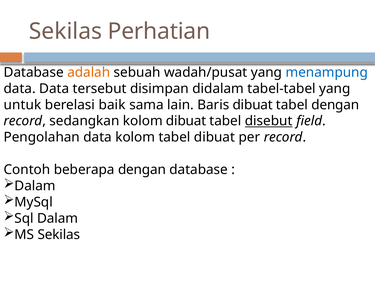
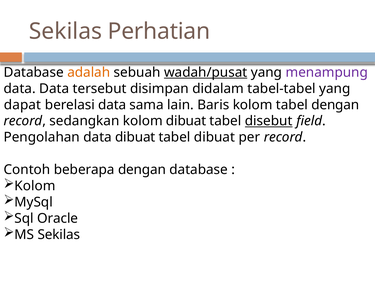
wadah/pusat underline: none -> present (206, 72)
menampung colour: blue -> purple (327, 72)
untuk: untuk -> dapat (22, 105)
berelasi baik: baik -> data (112, 105)
Baris dibuat: dibuat -> kolom (253, 105)
data kolom: kolom -> dibuat (135, 137)
Dalam: Dalam -> Kolom (35, 186)
Sql Dalam: Dalam -> Oracle (58, 219)
